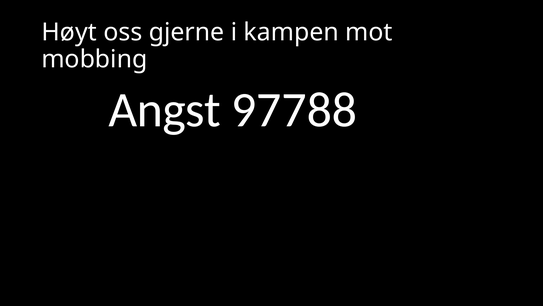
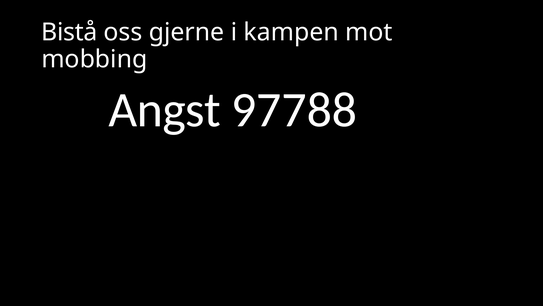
Høyt: Høyt -> Bistå (69, 32)
